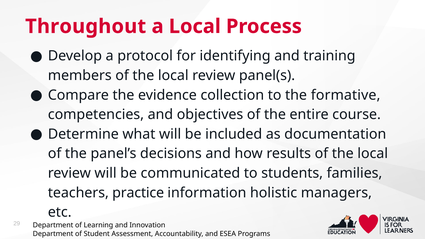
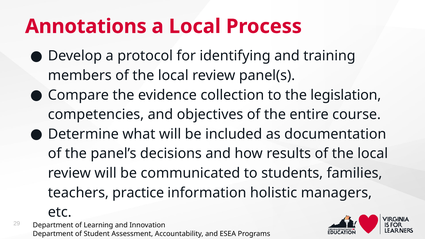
Throughout: Throughout -> Annotations (86, 26)
formative: formative -> legislation (346, 95)
